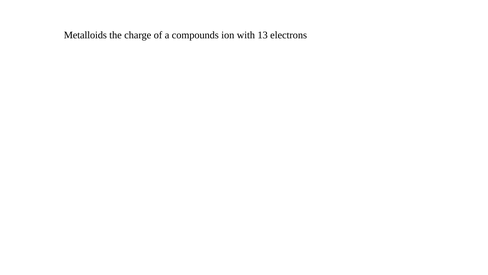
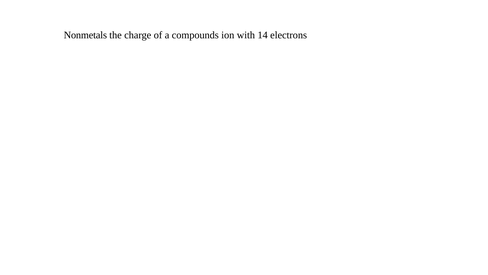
Metalloids: Metalloids -> Nonmetals (85, 35)
13: 13 -> 14 (263, 35)
